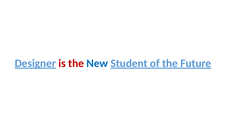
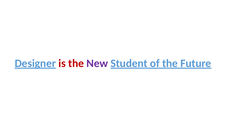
New colour: blue -> purple (97, 63)
